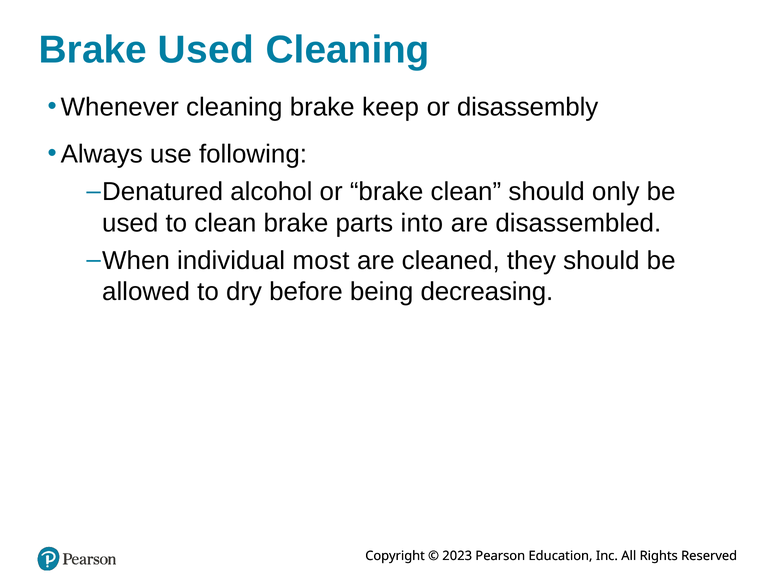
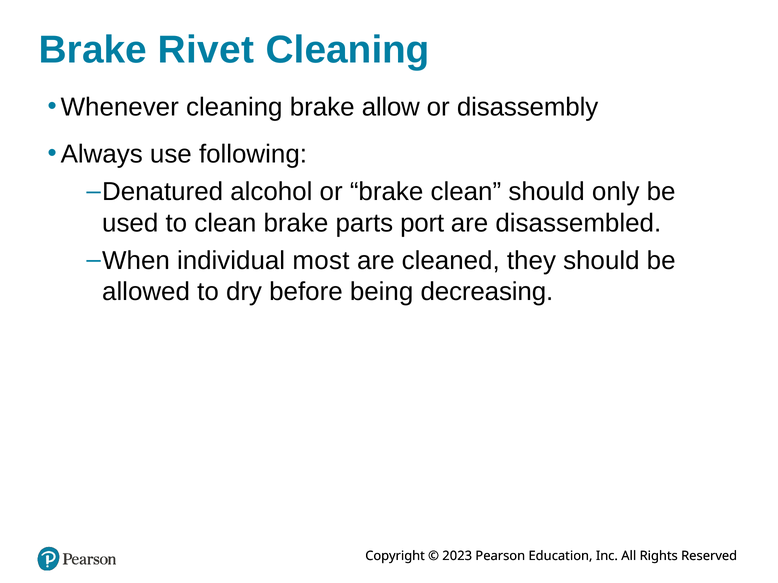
Brake Used: Used -> Rivet (206, 50)
keep: keep -> allow (391, 107)
into: into -> port (422, 223)
